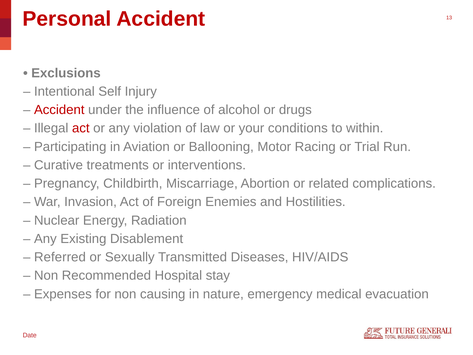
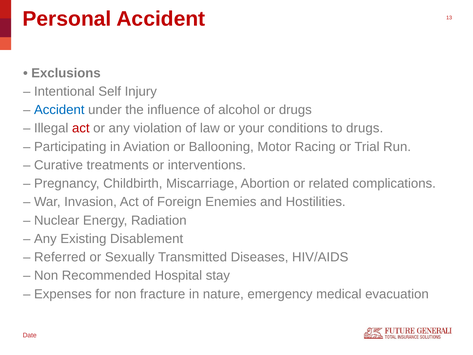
Accident colour: red -> blue (59, 110)
to within: within -> drugs (365, 128)
causing: causing -> fracture (163, 294)
